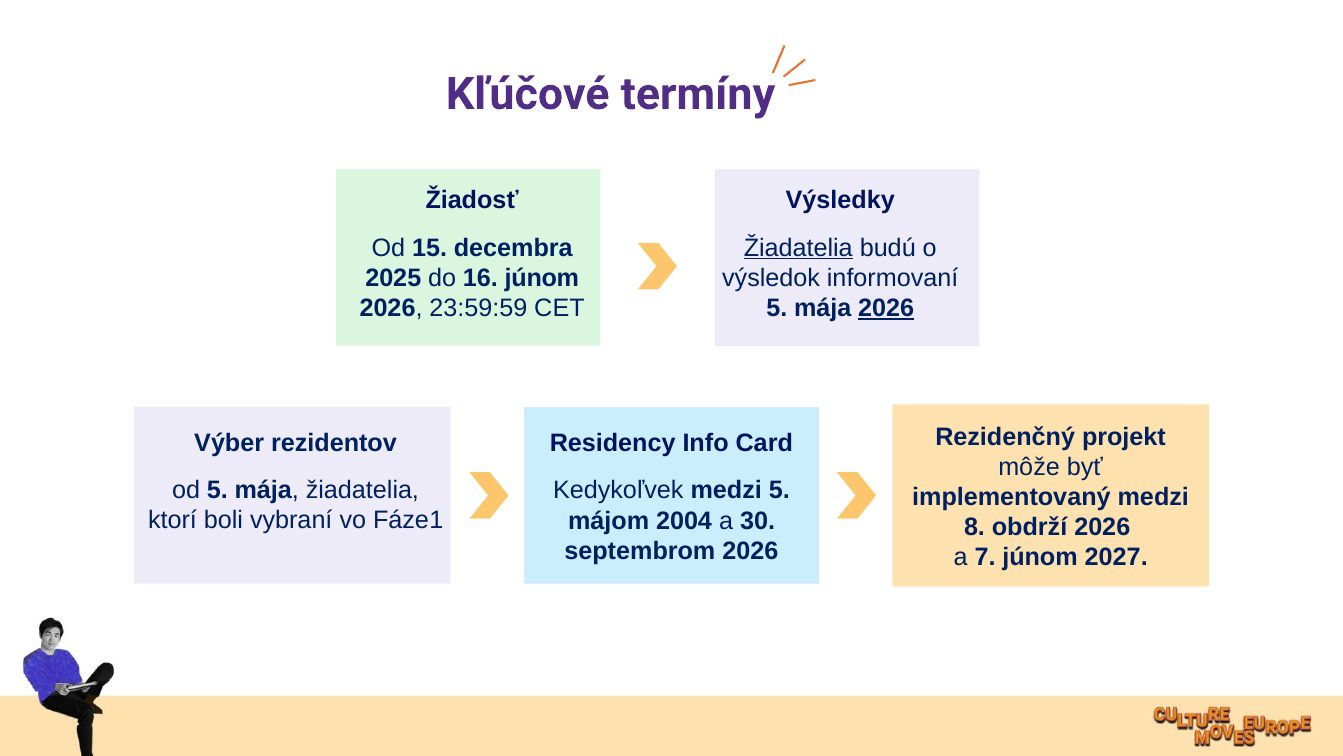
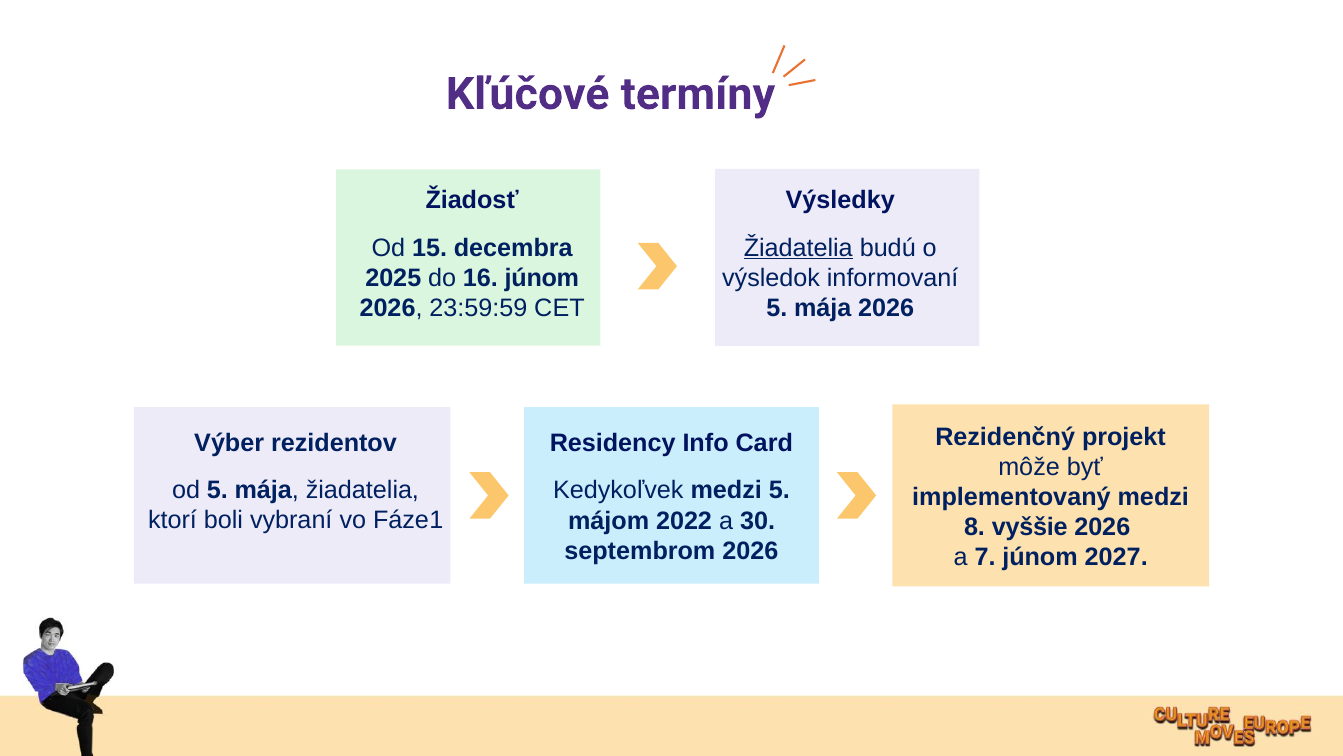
2026 underline: present -> none (886, 308)
2004: 2004 -> 2022 (684, 520)
obdrží: obdrží -> vyššie (1030, 527)
